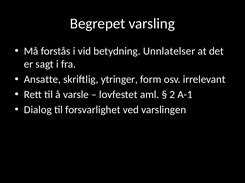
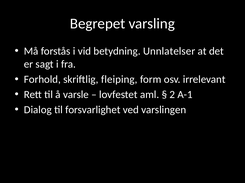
Ansatte: Ansatte -> Forhold (42, 80)
ytringer: ytringer -> fleiping (119, 80)
